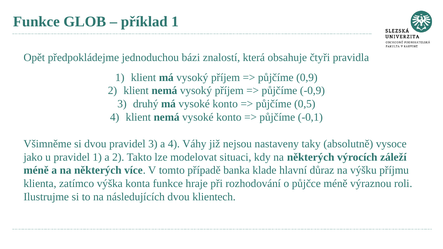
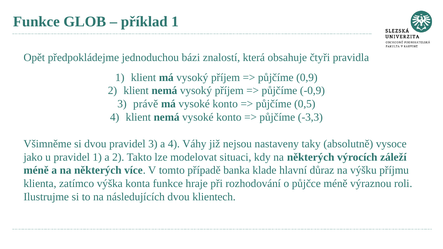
druhý: druhý -> právě (146, 104)
-0,1: -0,1 -> -3,3 (310, 117)
